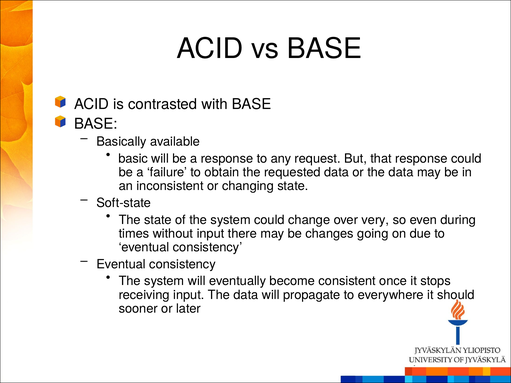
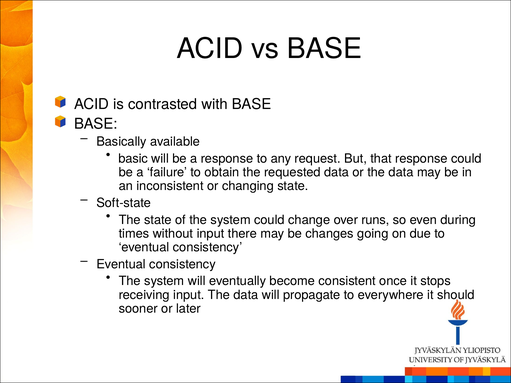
very: very -> runs (375, 220)
